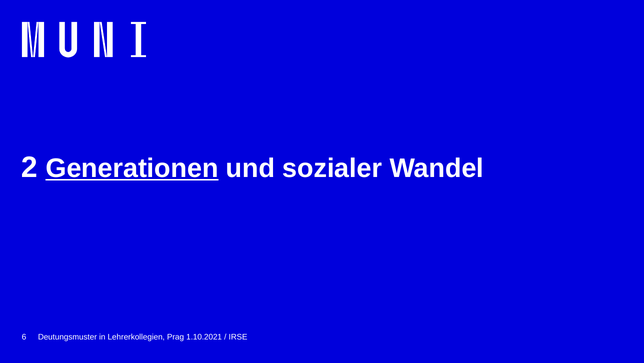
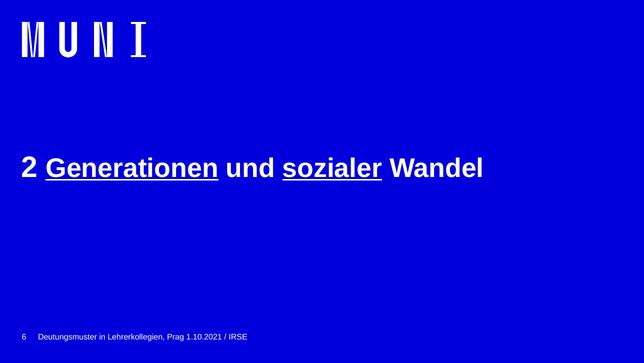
sozialer underline: none -> present (332, 168)
